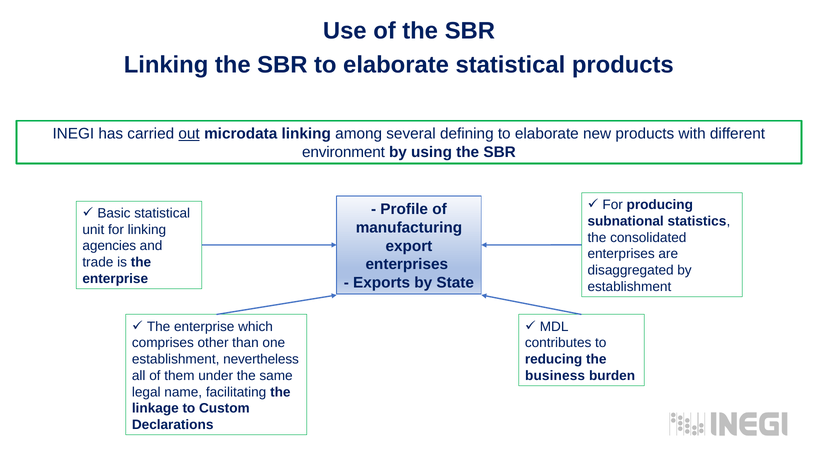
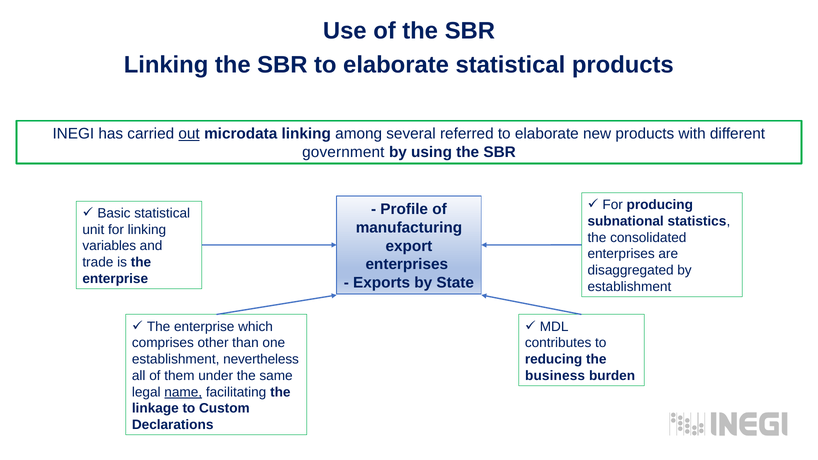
defining: defining -> referred (467, 134)
environment: environment -> government (343, 152)
agencies: agencies -> variables (109, 246)
name underline: none -> present (183, 392)
